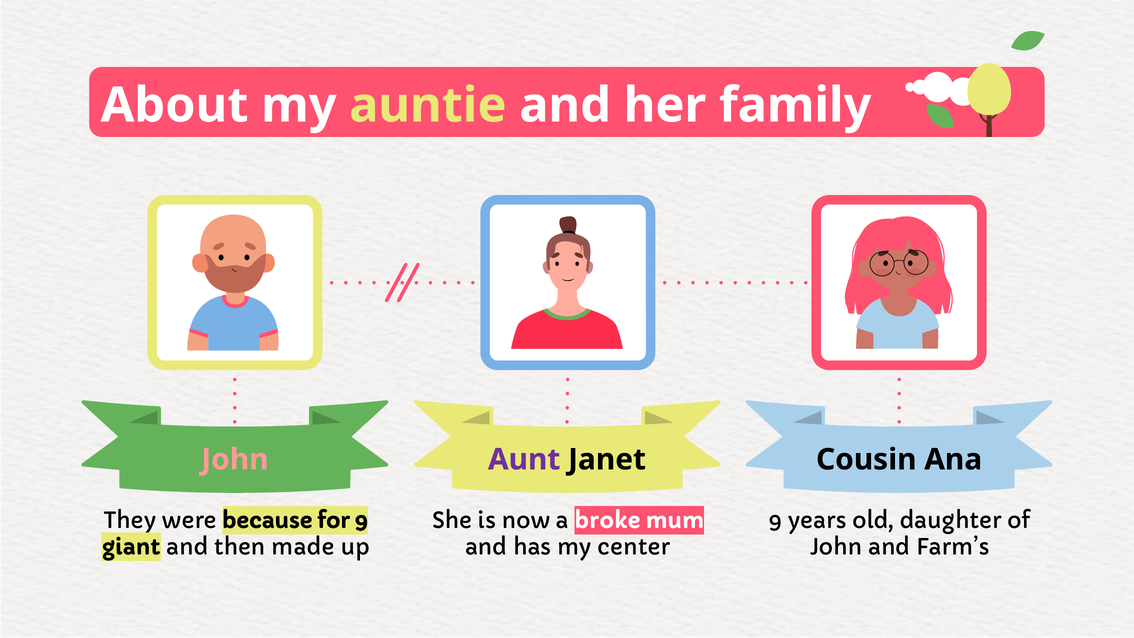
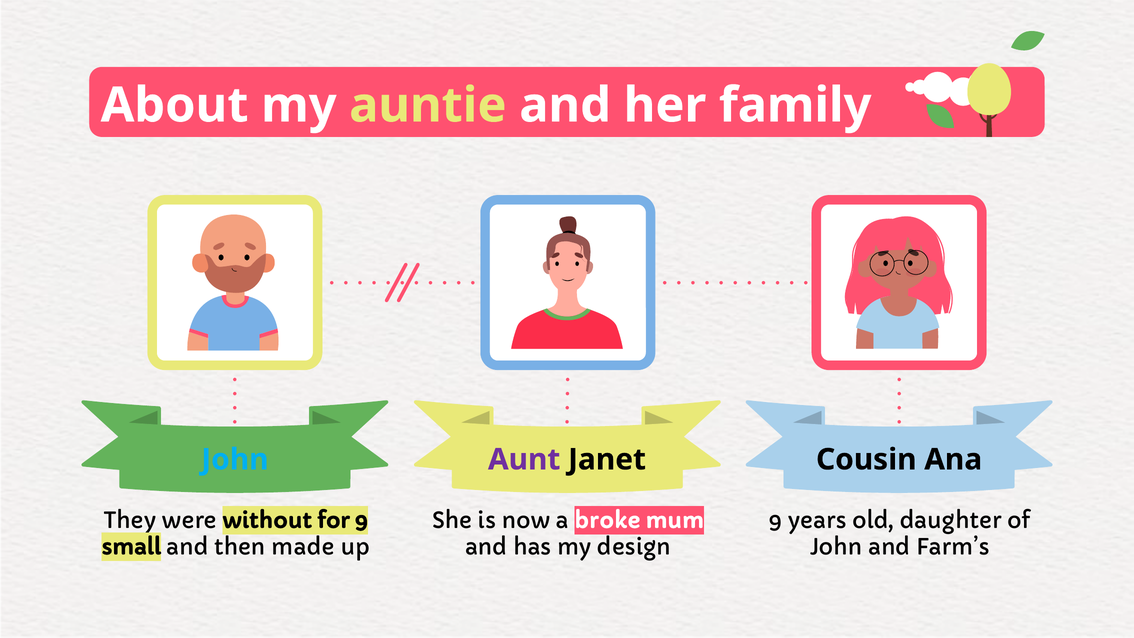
John colour: pink -> light blue (235, 459)
because: because -> without (267, 521)
giant: giant -> small (131, 547)
center: center -> design (634, 547)
